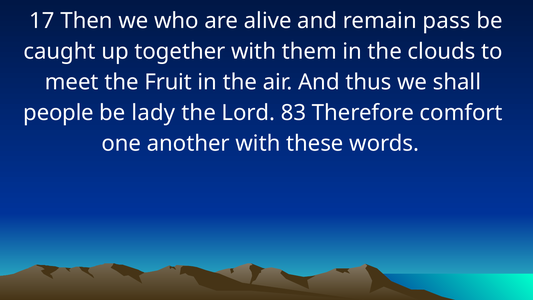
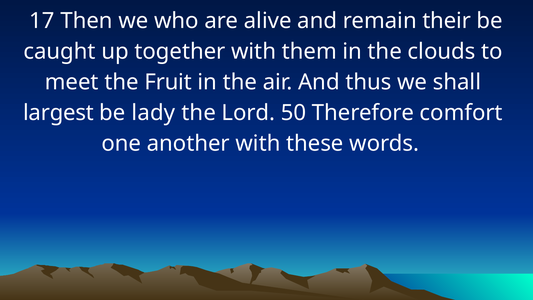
pass: pass -> their (447, 21)
people: people -> largest (59, 113)
83: 83 -> 50 (293, 113)
